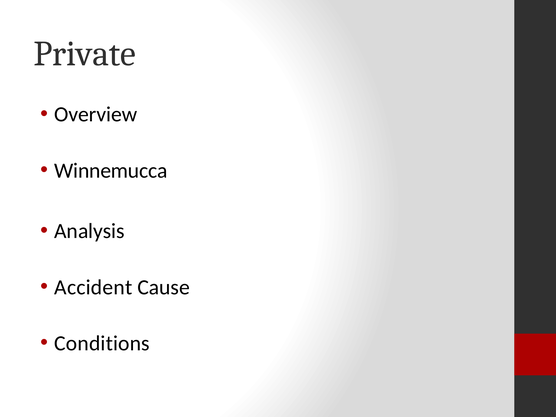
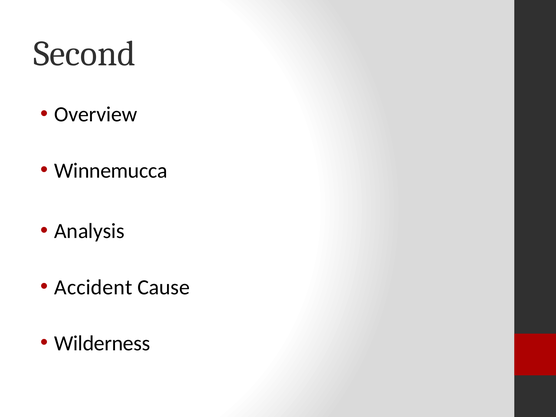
Private: Private -> Second (85, 54)
Conditions: Conditions -> Wilderness (102, 343)
